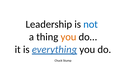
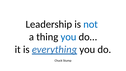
you colour: orange -> blue (68, 37)
